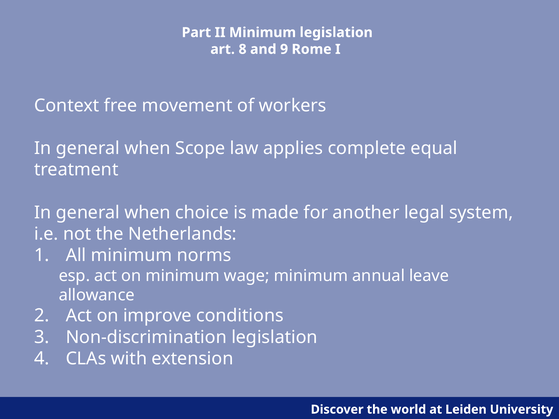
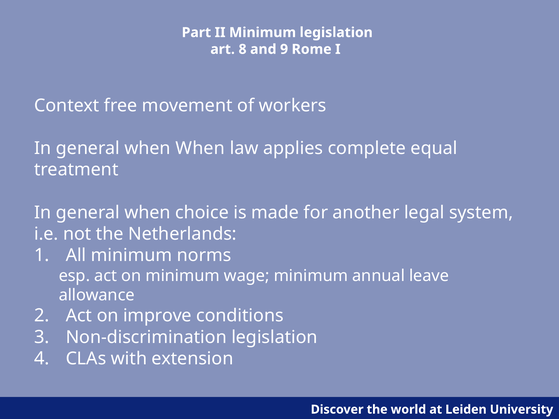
when Scope: Scope -> When (200, 148)
